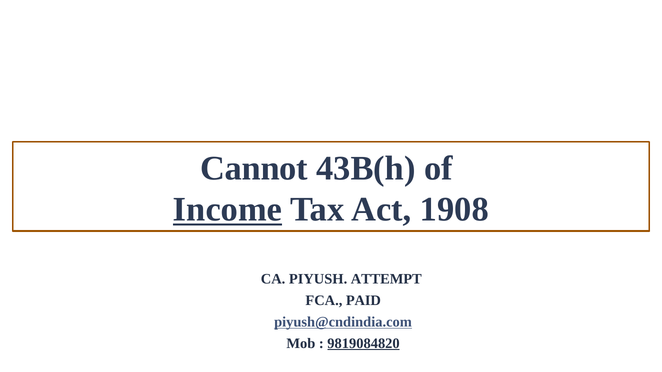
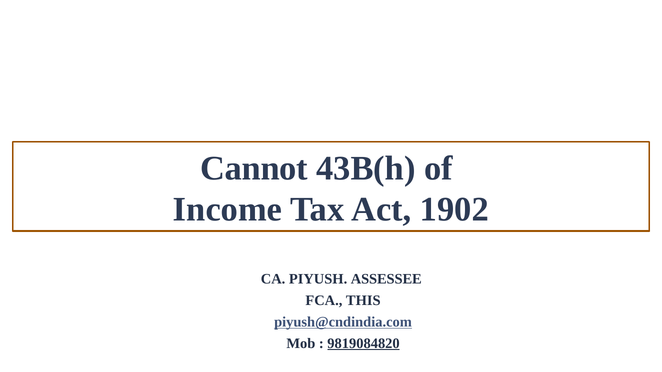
Income underline: present -> none (228, 210)
1908: 1908 -> 1902 (454, 210)
ATTEMPT: ATTEMPT -> ASSESSEE (386, 279)
PAID: PAID -> THIS (363, 301)
